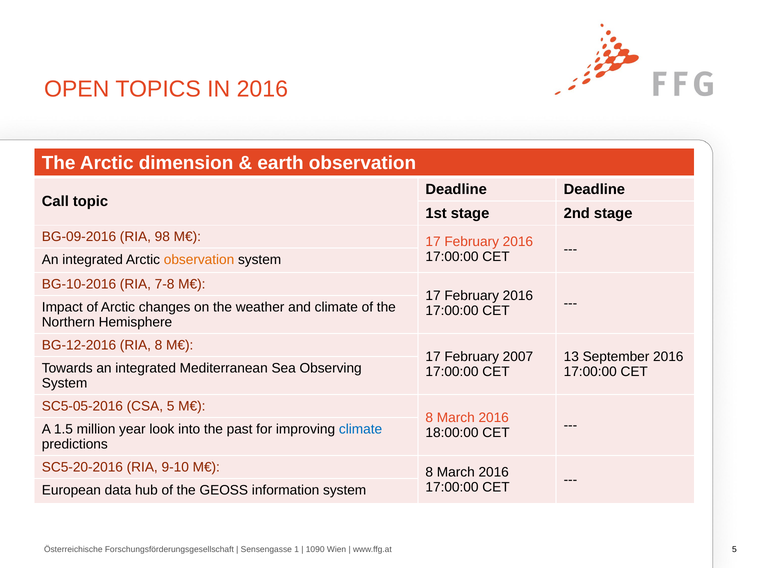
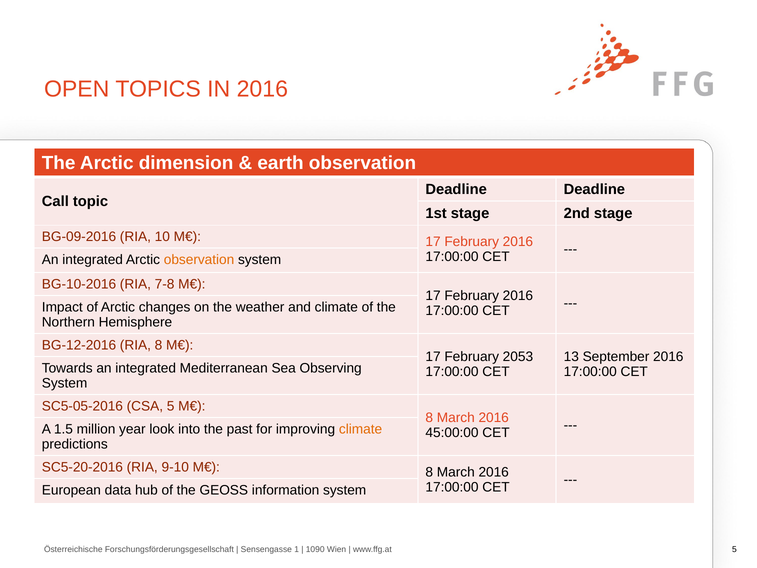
98: 98 -> 10 (162, 237)
2007: 2007 -> 2053 (518, 357)
climate colour: blue -> orange (361, 429)
18:00:00: 18:00:00 -> 45:00:00 (452, 433)
